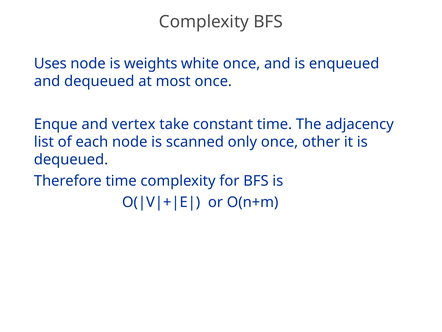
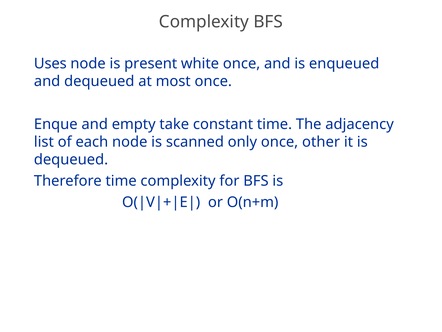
weights: weights -> present (151, 64)
vertex: vertex -> empty (134, 124)
